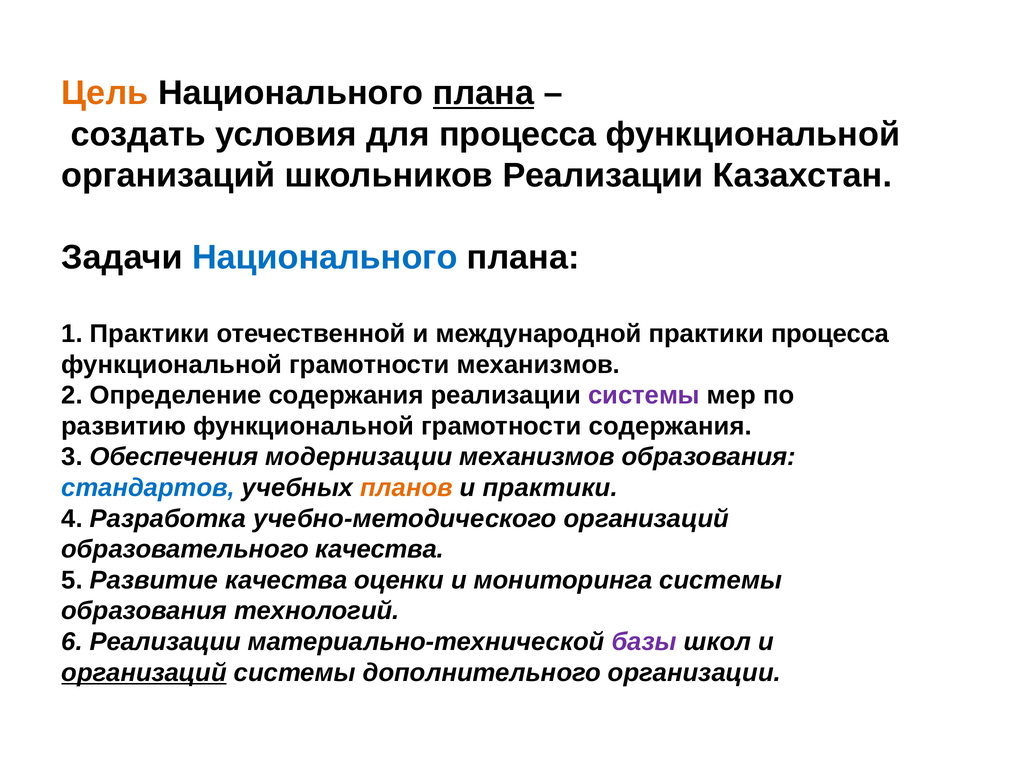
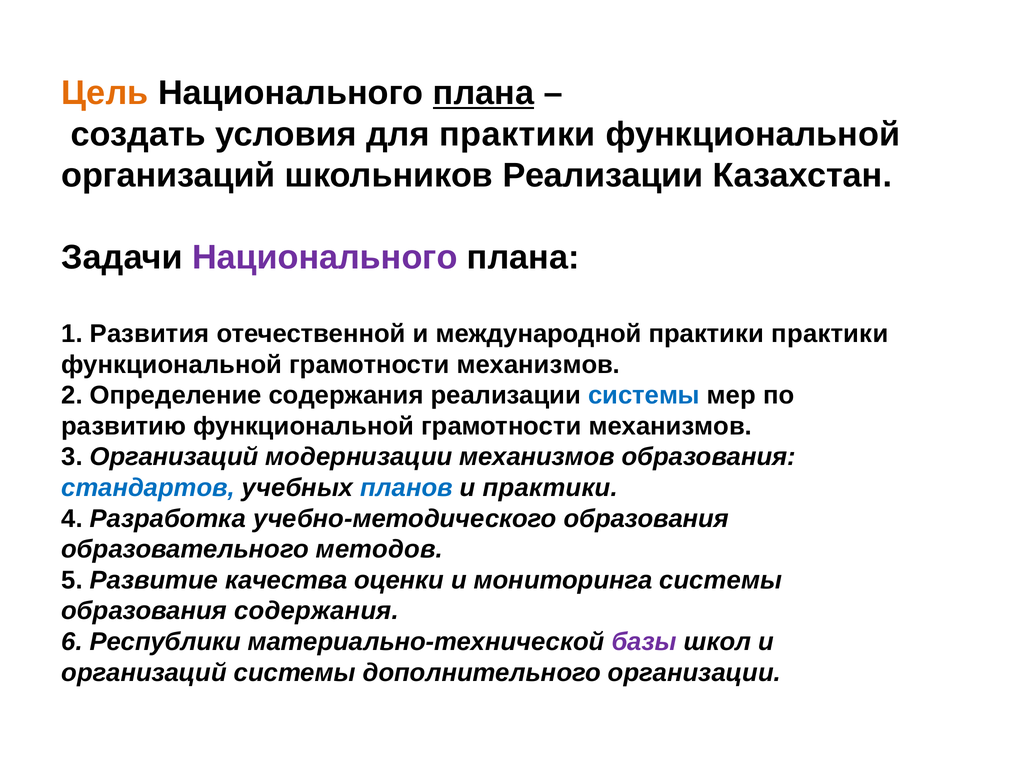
для процесса: процесса -> практики (517, 134)
Национального colour: blue -> purple (325, 257)
1 Практики: Практики -> Развития (150, 334)
практики процесса: процесса -> практики (830, 334)
системы colour: purple -> blue (644, 396)
развитию функциональной грамотности содержания: содержания -> механизмов (670, 426)
3 Обеспечения: Обеспечения -> Организаций (174, 457)
планов colour: orange -> blue (407, 488)
учебно-методического организаций: организаций -> образования (646, 519)
образовательного качества: качества -> методов (379, 550)
образования технологий: технологий -> содержания (317, 611)
6 Реализации: Реализации -> Республики (165, 642)
организаций underline: present -> none (144, 673)
